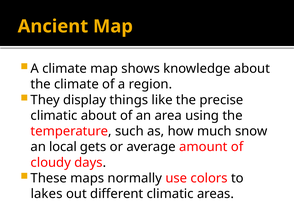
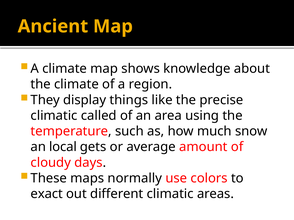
climatic about: about -> called (99, 116)
lakes: lakes -> exact (47, 194)
